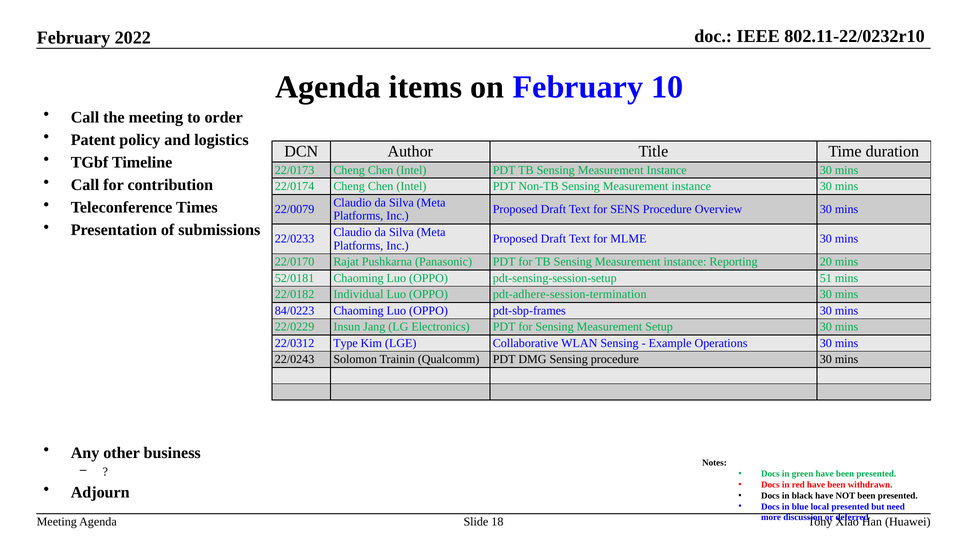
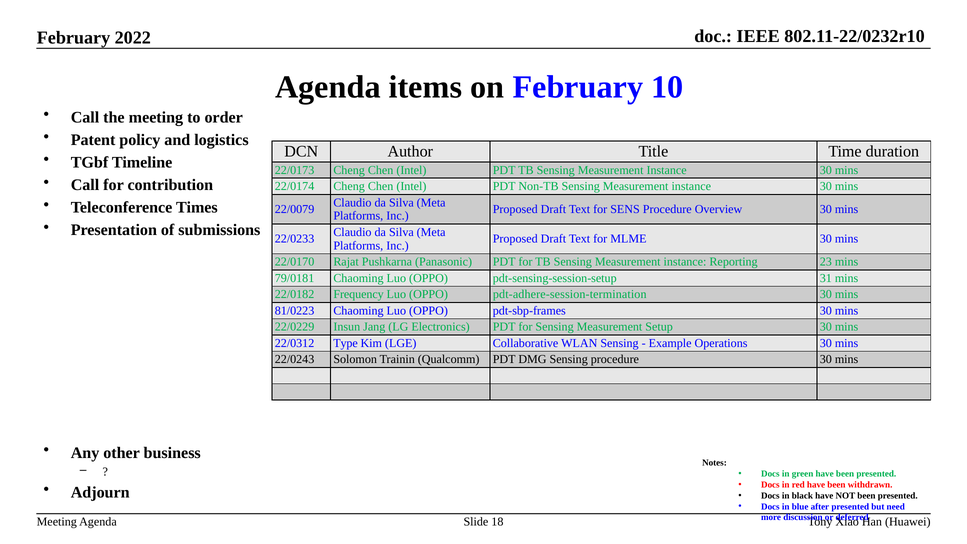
20: 20 -> 23 (826, 262)
52/0181: 52/0181 -> 79/0181 (295, 278)
51: 51 -> 31 (826, 278)
Individual: Individual -> Frequency (359, 294)
84/0223: 84/0223 -> 81/0223 (295, 311)
local: local -> after (820, 507)
